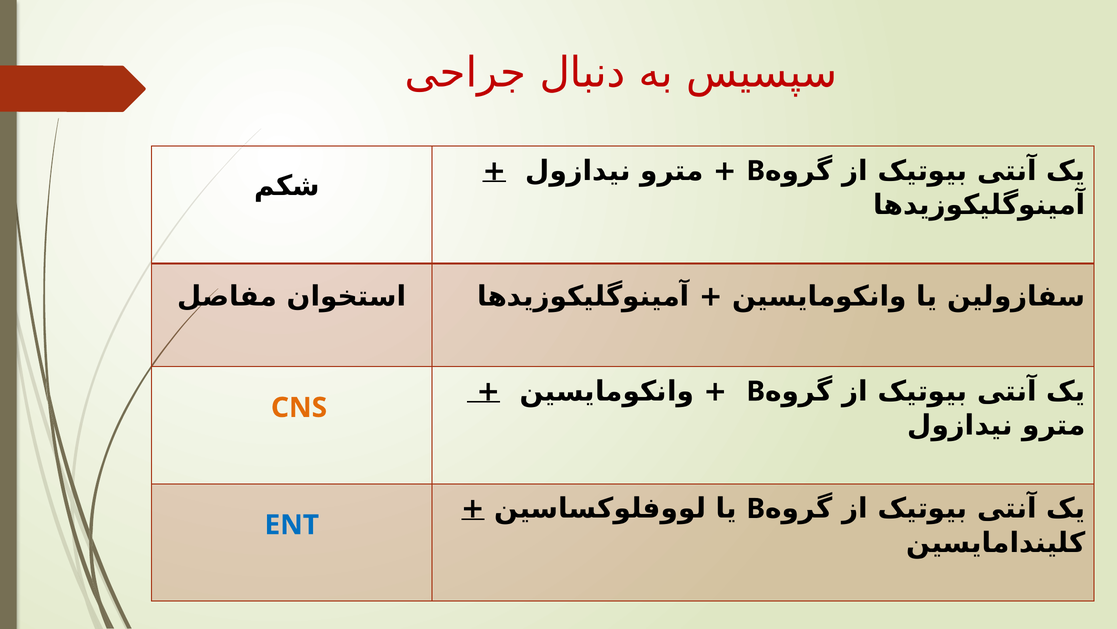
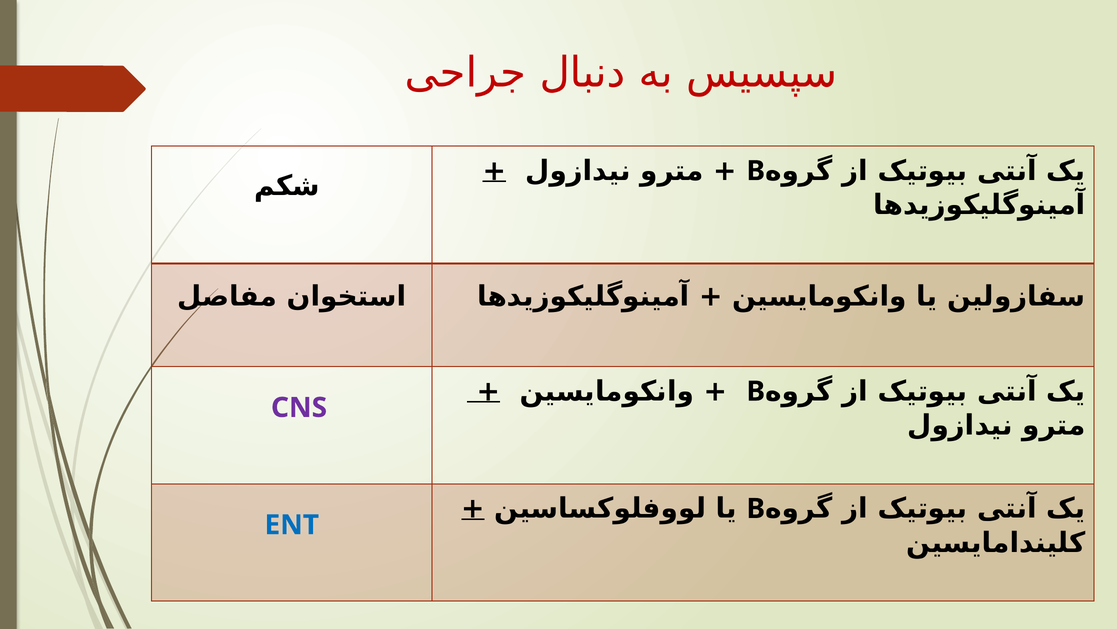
CNS colour: orange -> purple (299, 407)
